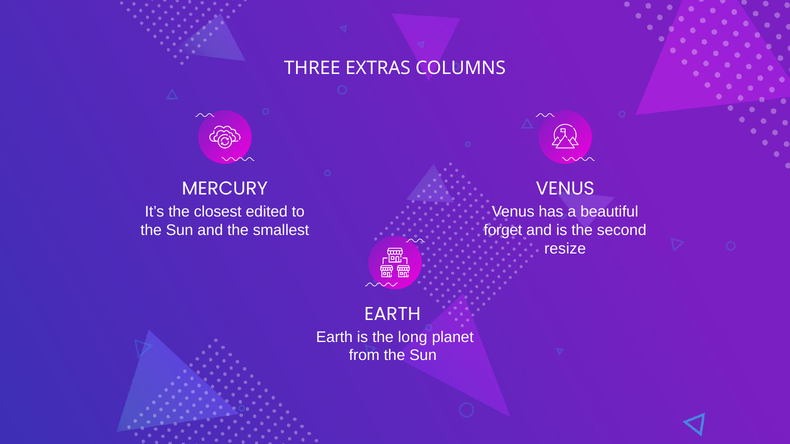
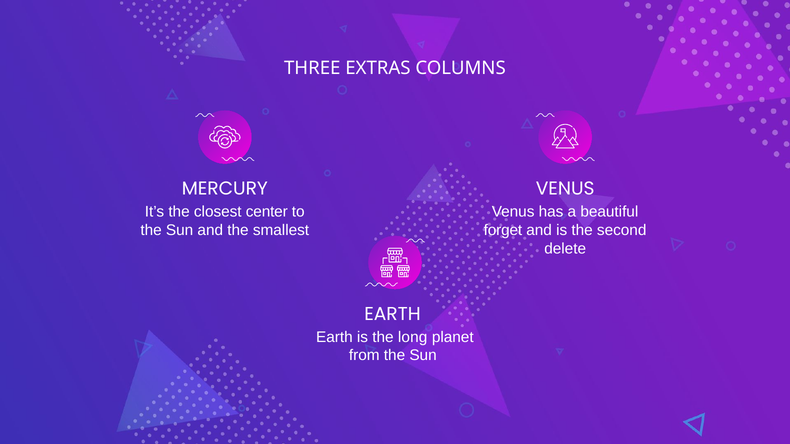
edited: edited -> center (267, 212)
resize: resize -> delete (565, 249)
